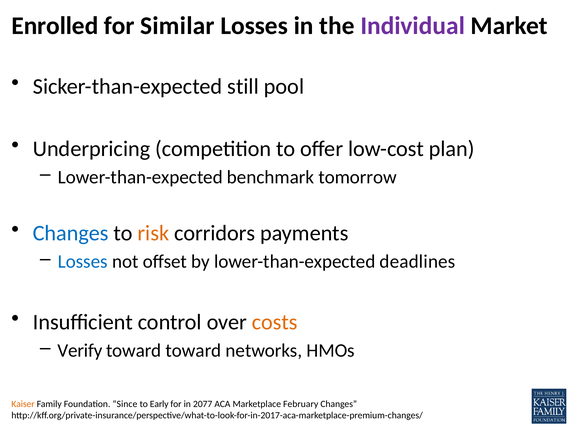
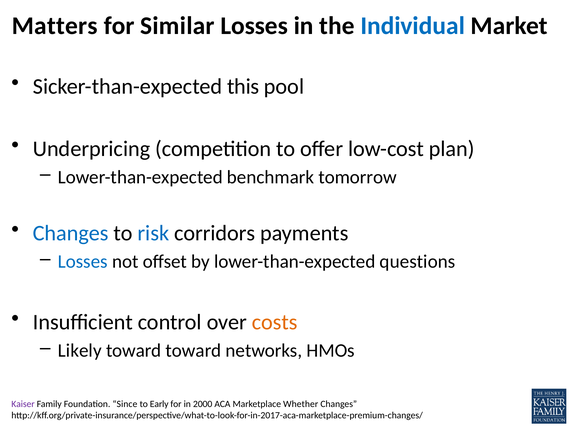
Enrolled: Enrolled -> Matters (55, 26)
Individual colour: purple -> blue (413, 26)
still: still -> this (243, 86)
risk colour: orange -> blue (153, 233)
deadlines: deadlines -> questions (418, 262)
Verify: Verify -> Likely (80, 351)
Kaiser colour: orange -> purple (23, 404)
2077: 2077 -> 2000 (203, 404)
February: February -> Whether (301, 404)
